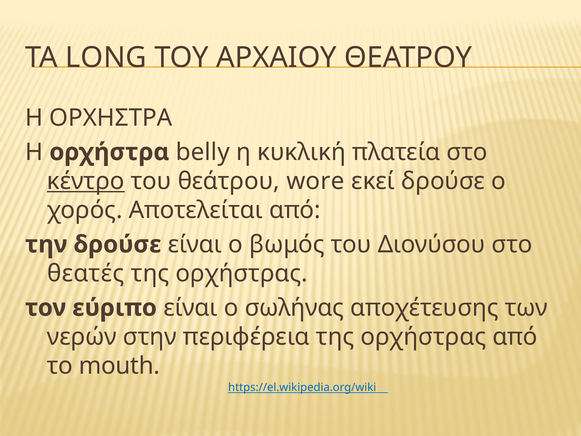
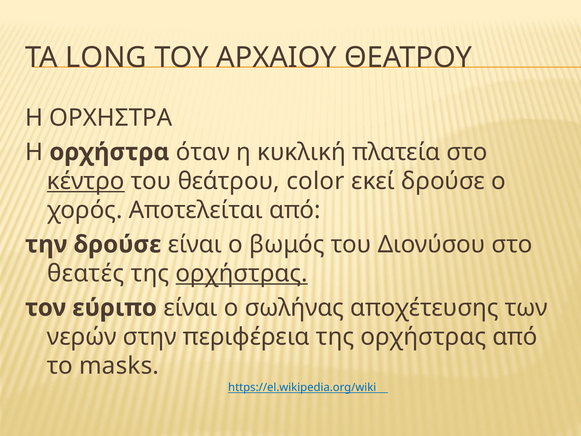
belly: belly -> όταν (203, 152)
wore: wore -> color (315, 181)
ορχήστρας underline: none -> present (242, 273)
mouth: mouth -> masks (119, 366)
